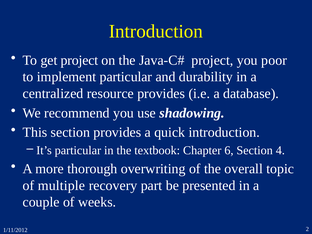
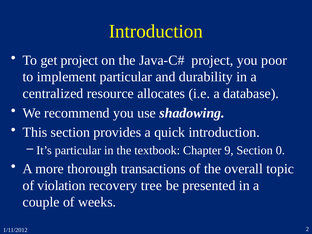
resource provides: provides -> allocates (161, 94)
6: 6 -> 9 (229, 150)
4: 4 -> 0 (280, 150)
overwriting: overwriting -> transactions (153, 169)
multiple: multiple -> violation (62, 185)
part: part -> tree (151, 185)
